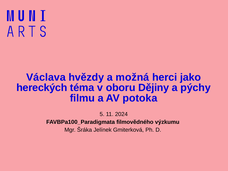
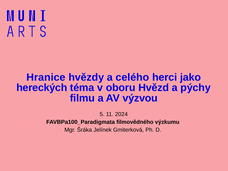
Václava: Václava -> Hranice (46, 77)
možná: možná -> celého (132, 77)
Dějiny: Dějiny -> Hvězd (154, 88)
potoka: potoka -> výzvou (140, 98)
